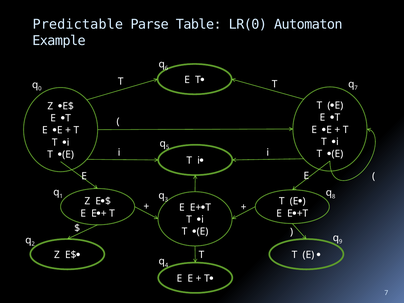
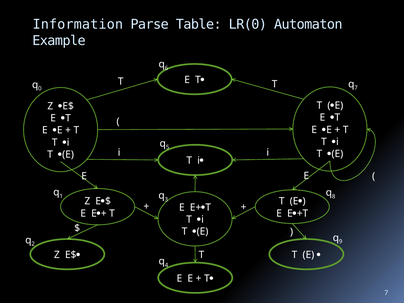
Predictable: Predictable -> Information (78, 24)
